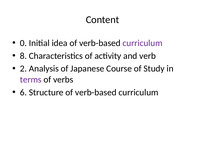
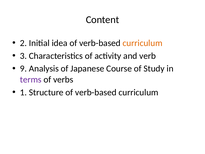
0: 0 -> 2 (23, 43)
curriculum colour: purple -> orange (143, 43)
8: 8 -> 3 (23, 56)
2: 2 -> 9 (23, 69)
6: 6 -> 1 (23, 92)
